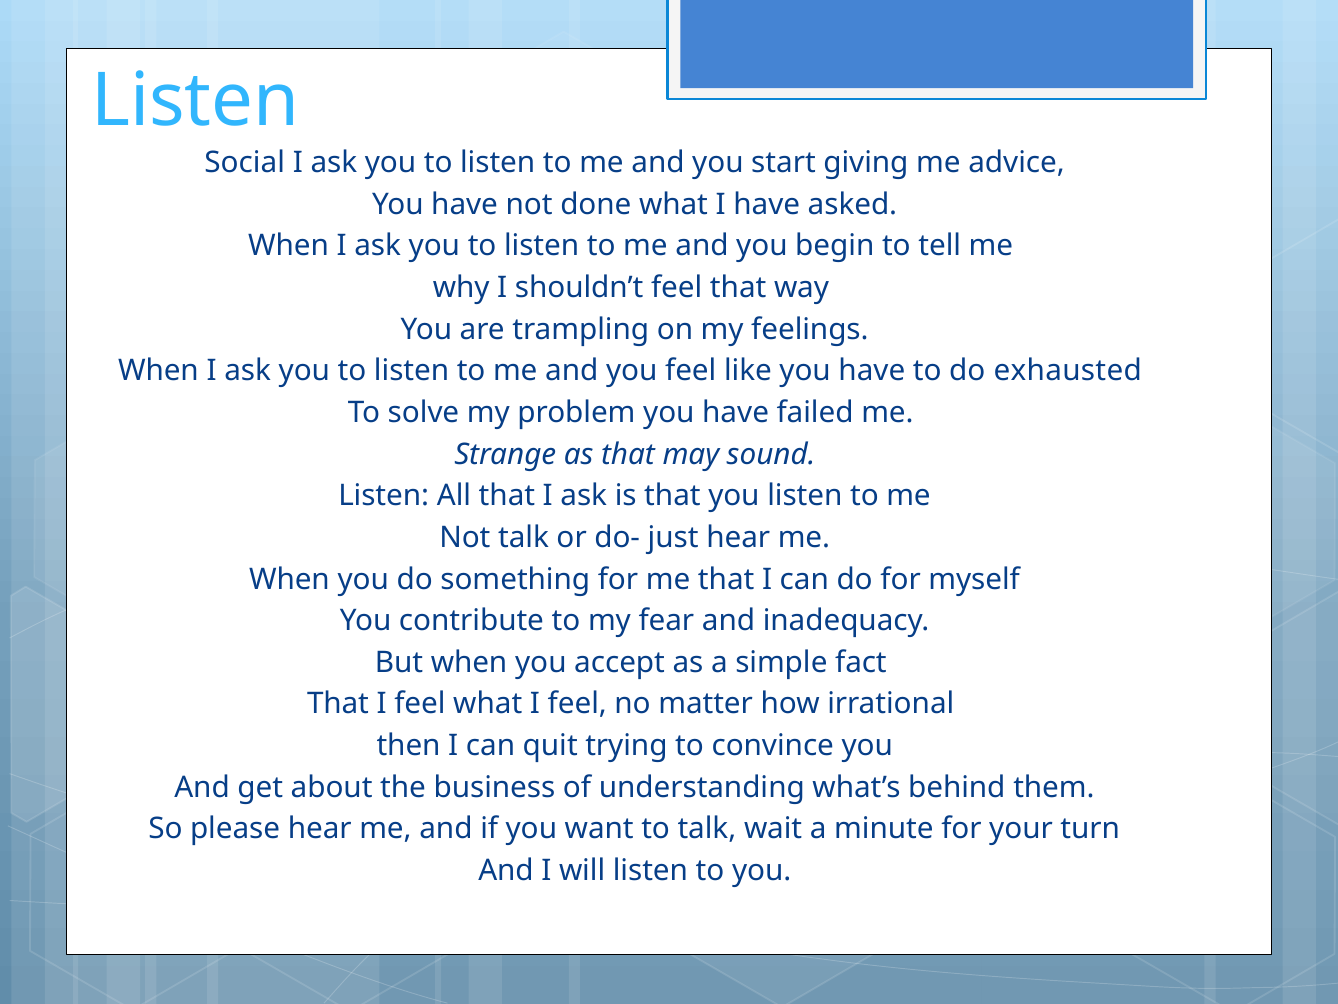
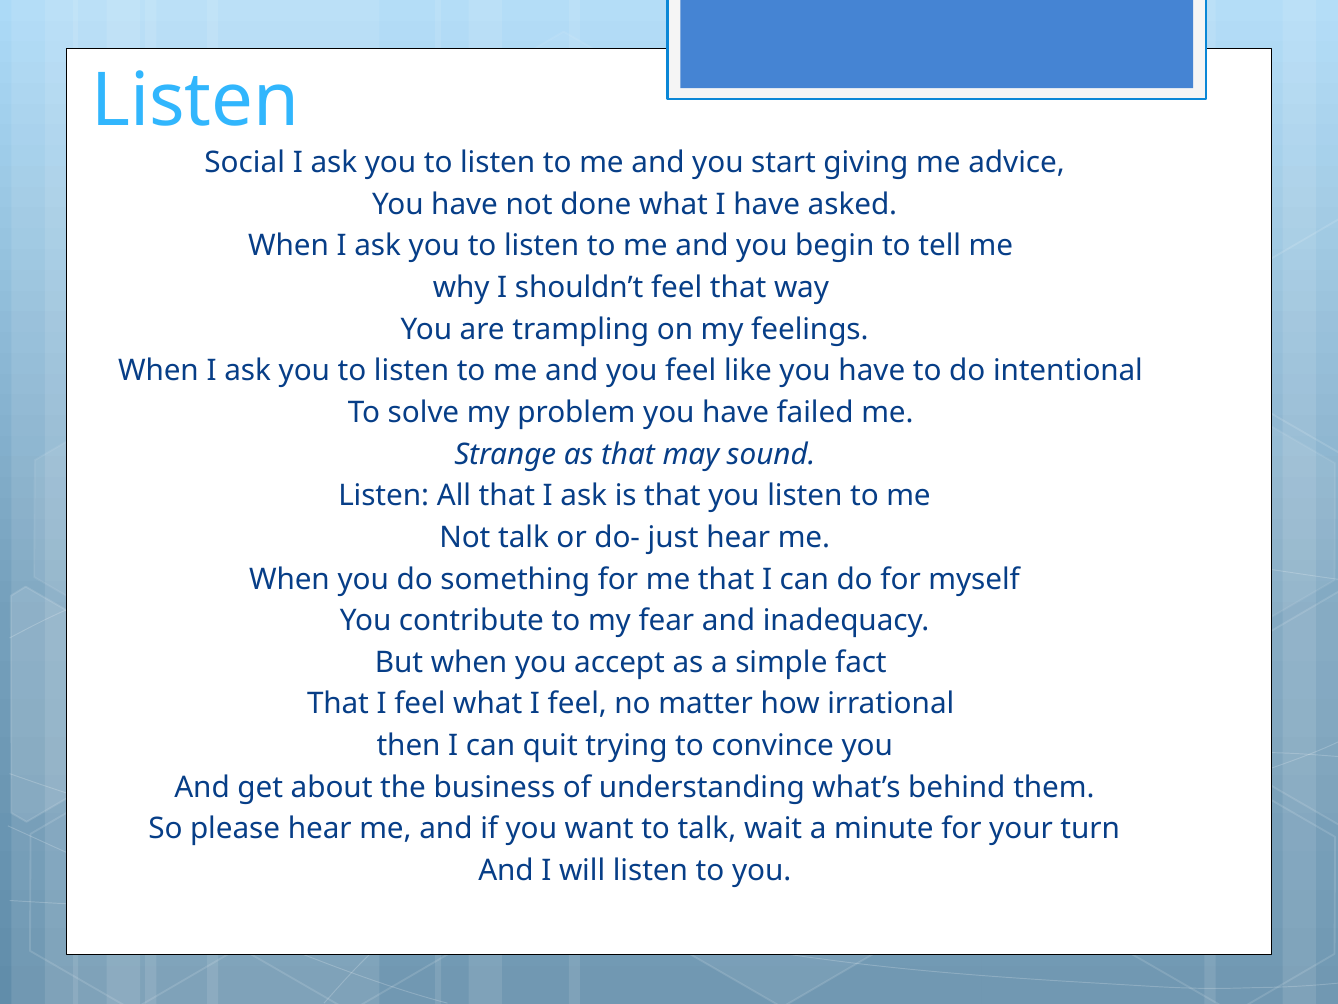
exhausted: exhausted -> intentional (1068, 371)
